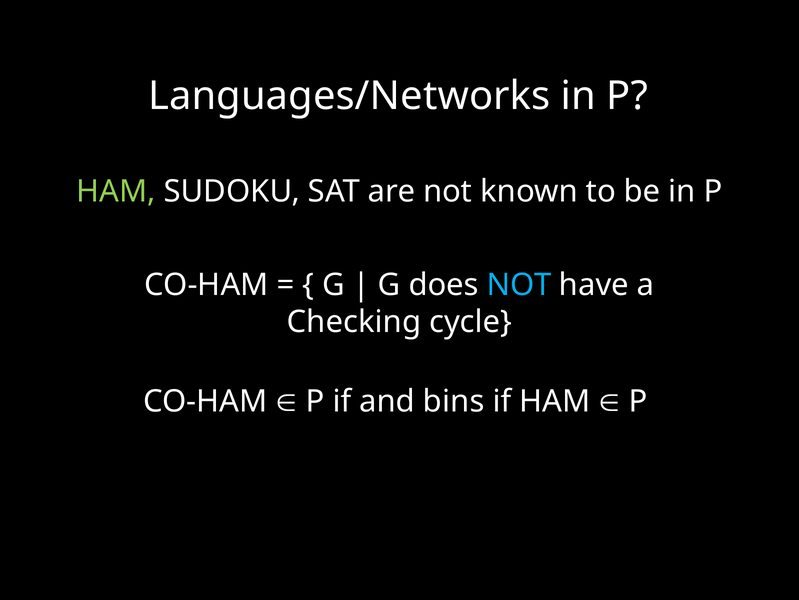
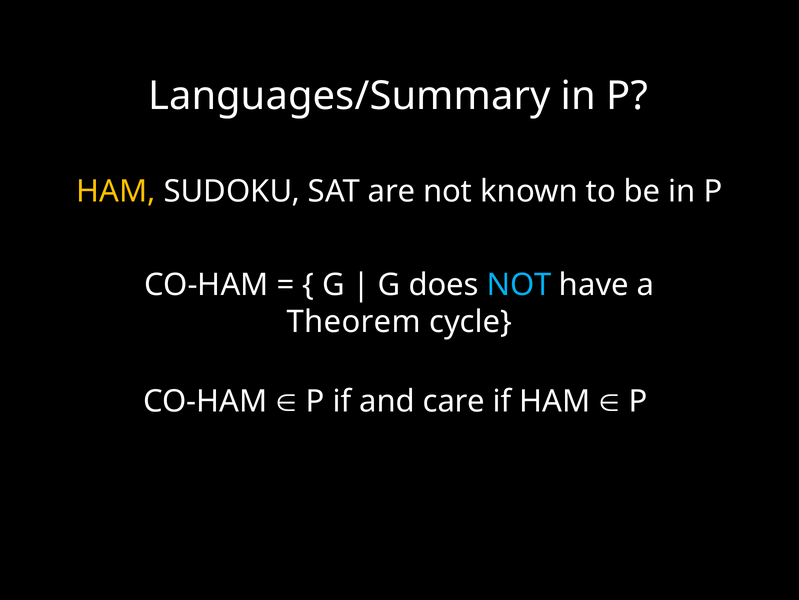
Languages/Networks: Languages/Networks -> Languages/Summary (349, 96)
HAM colour: light green -> yellow (116, 191)
Checking: Checking -> Theorem (354, 322)
bins: bins -> care (454, 401)
